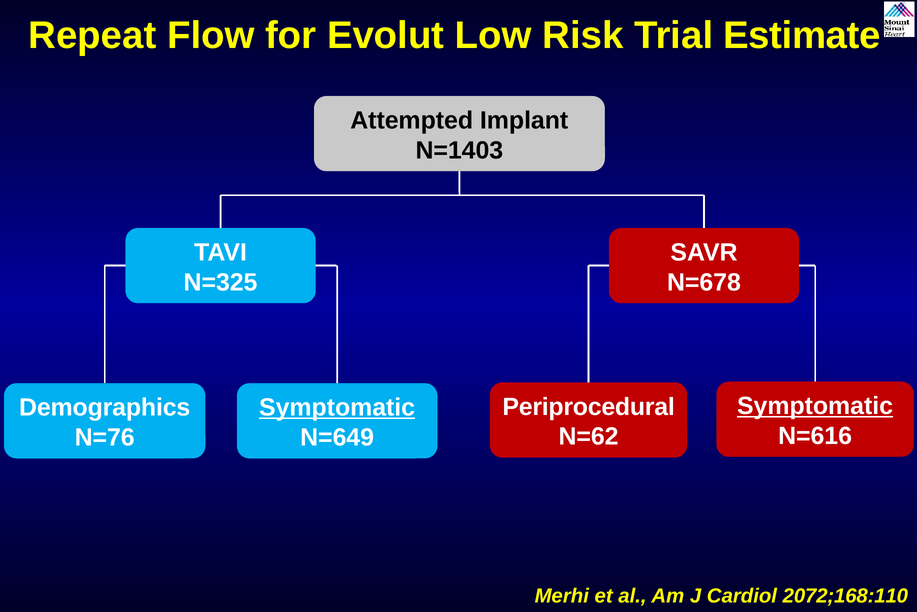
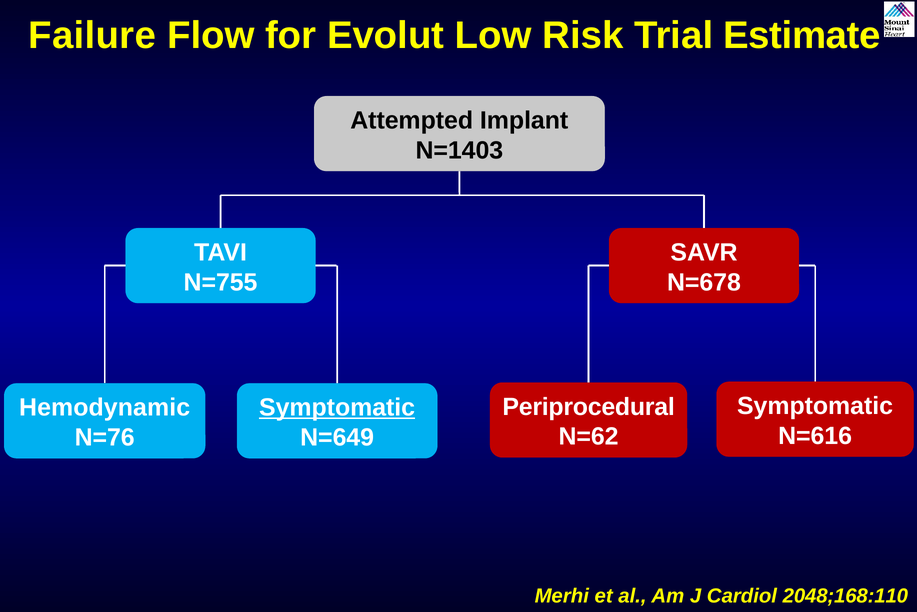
Repeat: Repeat -> Failure (92, 35)
N=325: N=325 -> N=755 (221, 282)
Symptomatic underline: present -> none (815, 406)
Demographics: Demographics -> Hemodynamic (105, 407)
2072;168:110: 2072;168:110 -> 2048;168:110 (845, 595)
